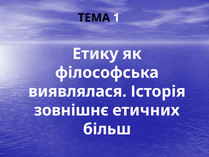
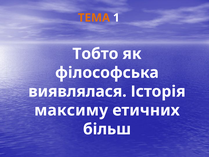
ТЕМА colour: black -> orange (94, 18)
Етику: Етику -> Тобто (95, 54)
зовнішнє: зовнішнє -> максиму (71, 110)
